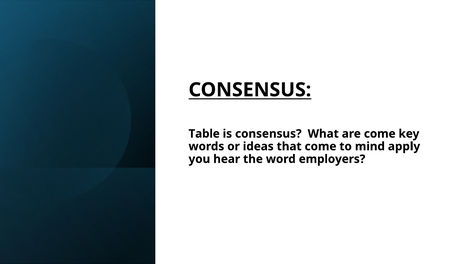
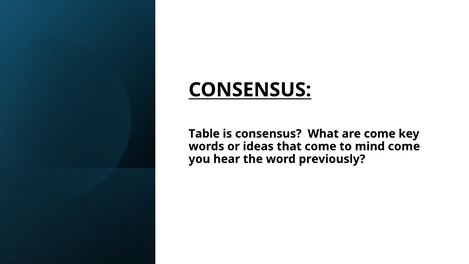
mind apply: apply -> come (404, 146)
employers: employers -> previously (332, 159)
